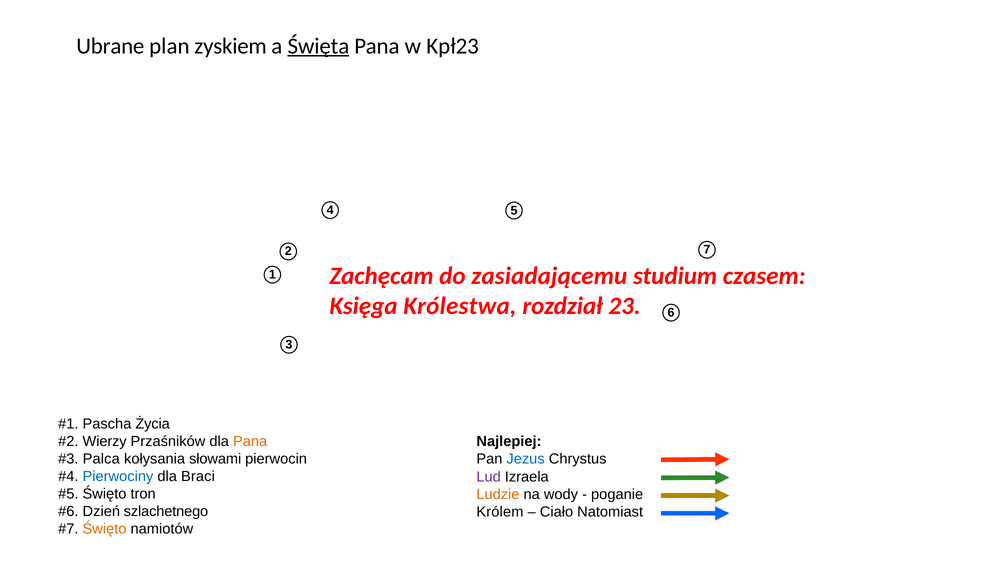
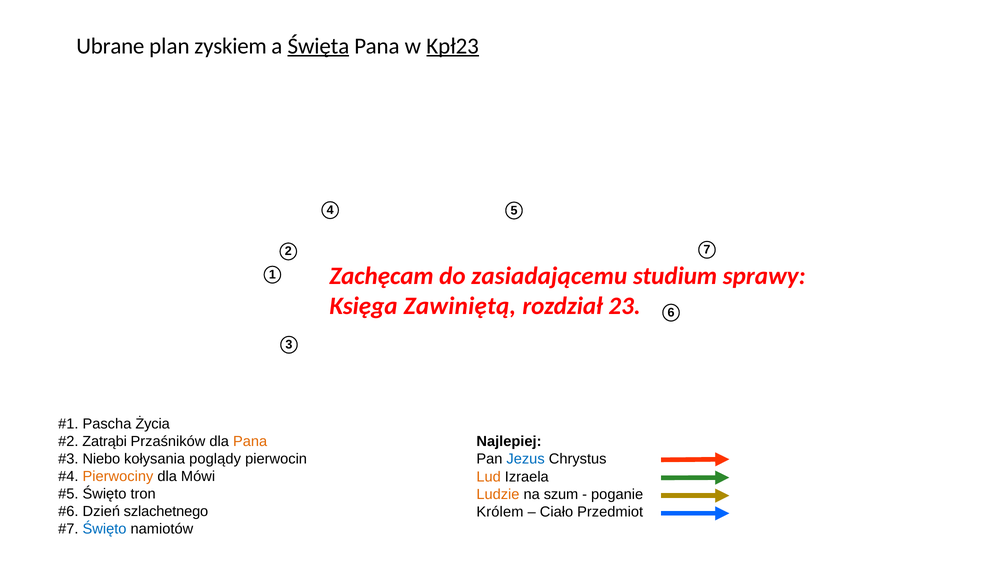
Kpł23 underline: none -> present (453, 46)
czasem: czasem -> sprawy (764, 276)
Królestwa: Królestwa -> Zawiniętą (460, 307)
Wierzy: Wierzy -> Zatrąbi (105, 442)
Palca: Palca -> Niebo (101, 460)
słowami: słowami -> poglądy (215, 460)
Pierwociny colour: blue -> orange (118, 477)
Braci: Braci -> Mówi (198, 477)
Lud colour: purple -> orange (489, 477)
wody: wody -> szum (561, 495)
Natomiast: Natomiast -> Przedmiot (610, 512)
Święto colour: orange -> blue (105, 530)
